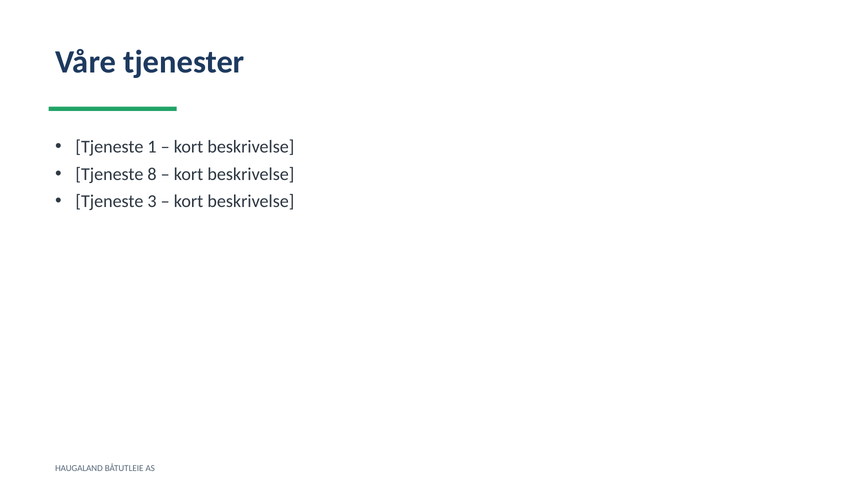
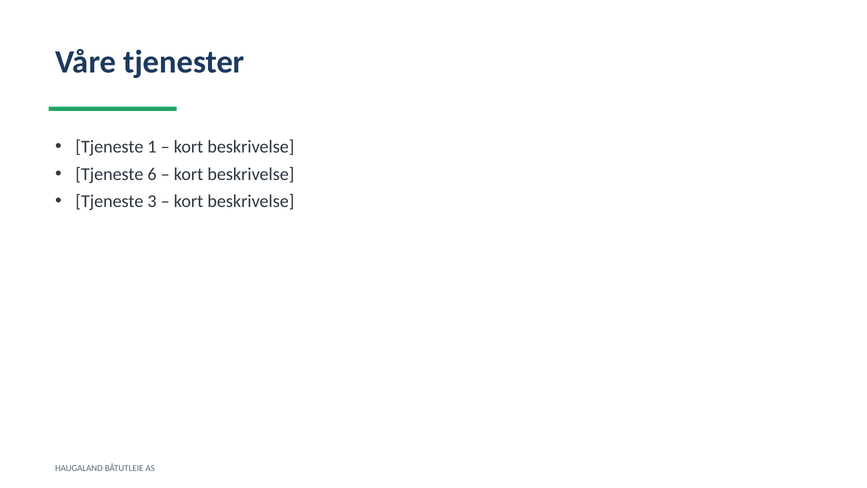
8: 8 -> 6 (152, 174)
